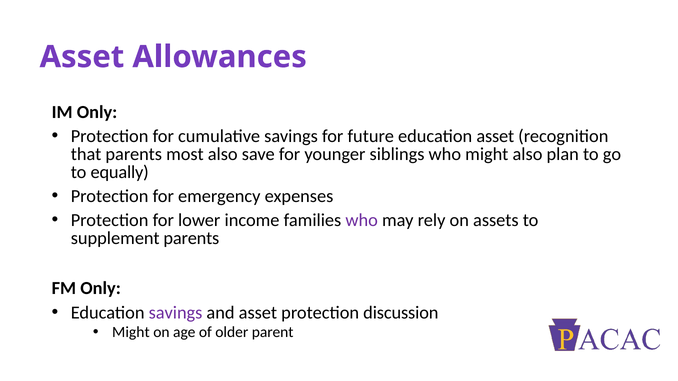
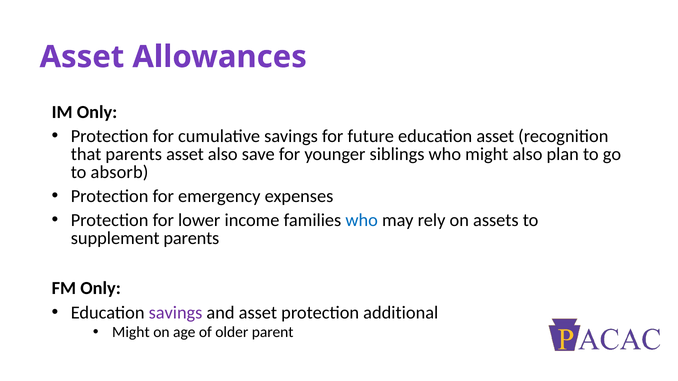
parents most: most -> asset (185, 154)
equally: equally -> absorb (119, 172)
who colour: purple -> blue (362, 221)
discussion: discussion -> additional (401, 313)
